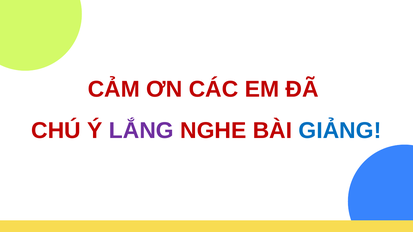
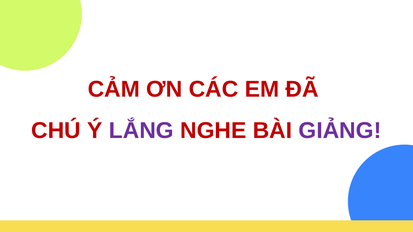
GIẢNG colour: blue -> purple (340, 131)
